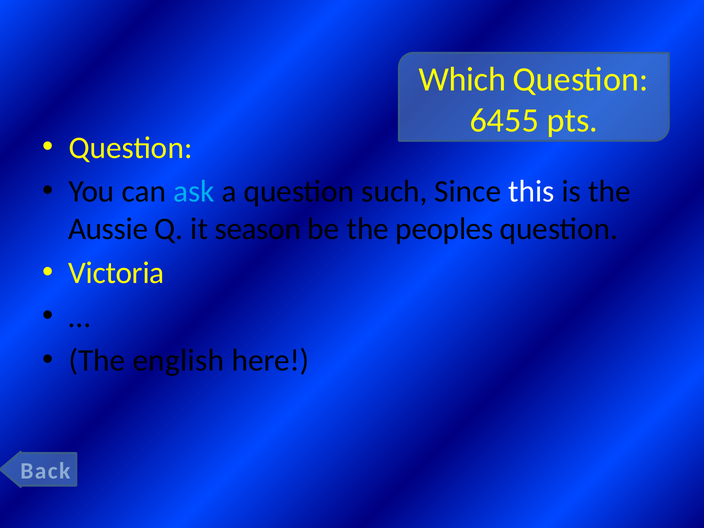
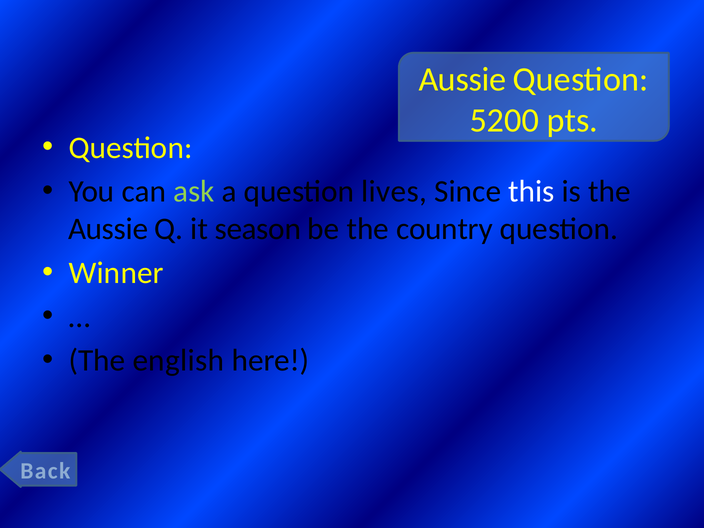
Which: Which -> Aussie (462, 79)
6455: 6455 -> 5200 (504, 120)
ask colour: light blue -> light green (194, 192)
such: such -> lives (394, 192)
peoples: peoples -> country (444, 229)
Victoria: Victoria -> Winner (116, 273)
